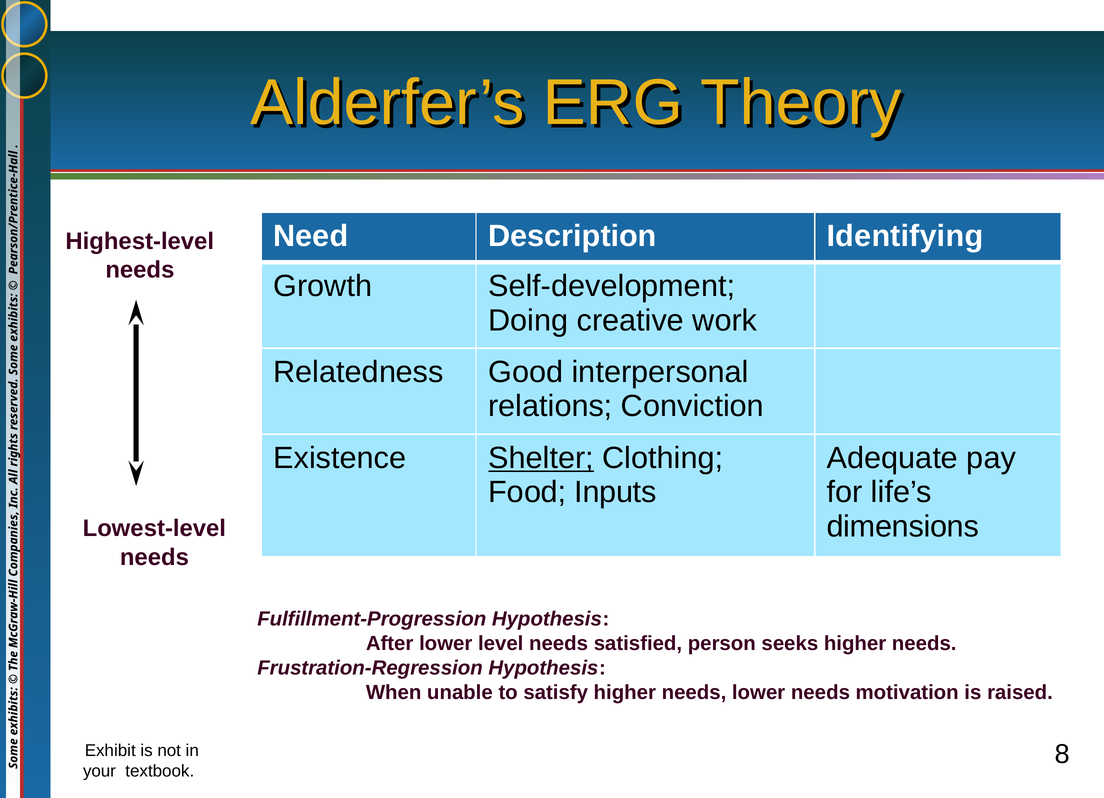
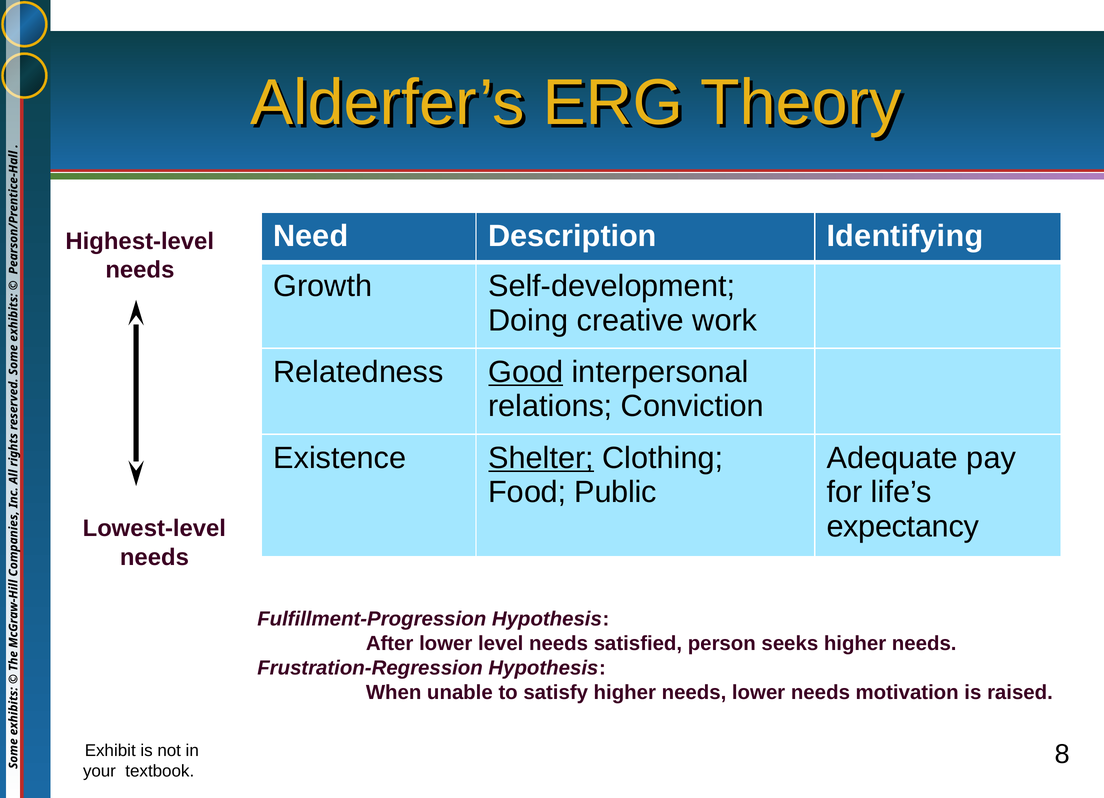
Good underline: none -> present (526, 372)
Inputs: Inputs -> Public (615, 492)
dimensions: dimensions -> expectancy (903, 526)
